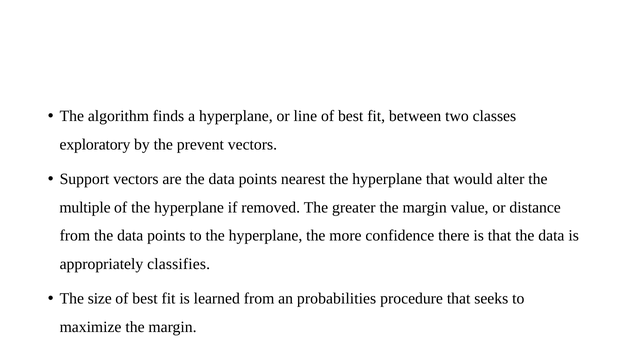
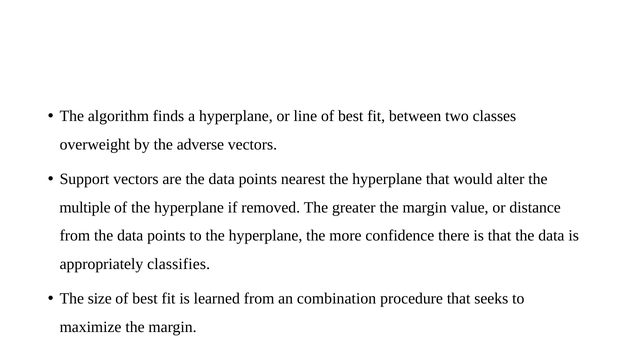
exploratory: exploratory -> overweight (95, 145)
prevent: prevent -> adverse (200, 145)
probabilities: probabilities -> combination (337, 299)
